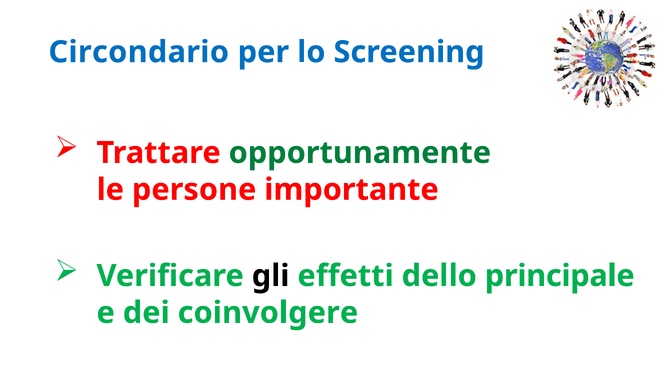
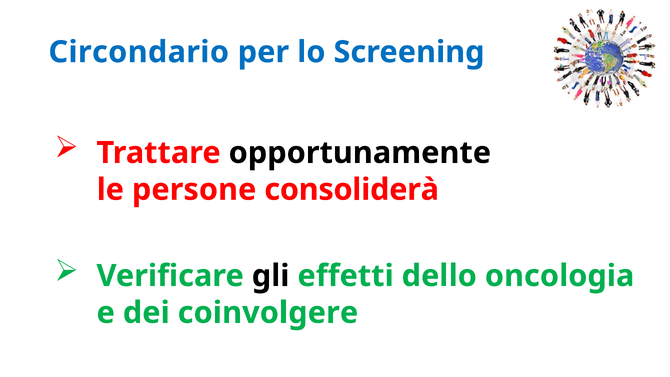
opportunamente colour: green -> black (360, 153)
importante: importante -> consoliderà (352, 190)
principale: principale -> oncologia (560, 276)
